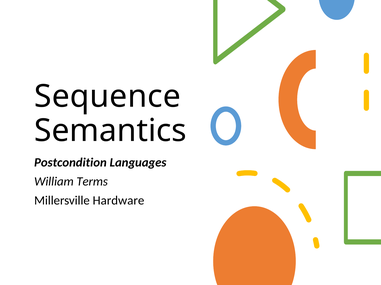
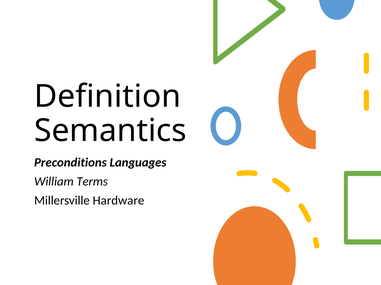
Sequence: Sequence -> Definition (108, 97)
Postcondition: Postcondition -> Preconditions (70, 163)
